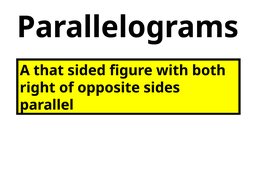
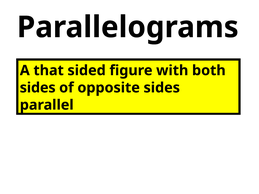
right: right -> sides (38, 88)
